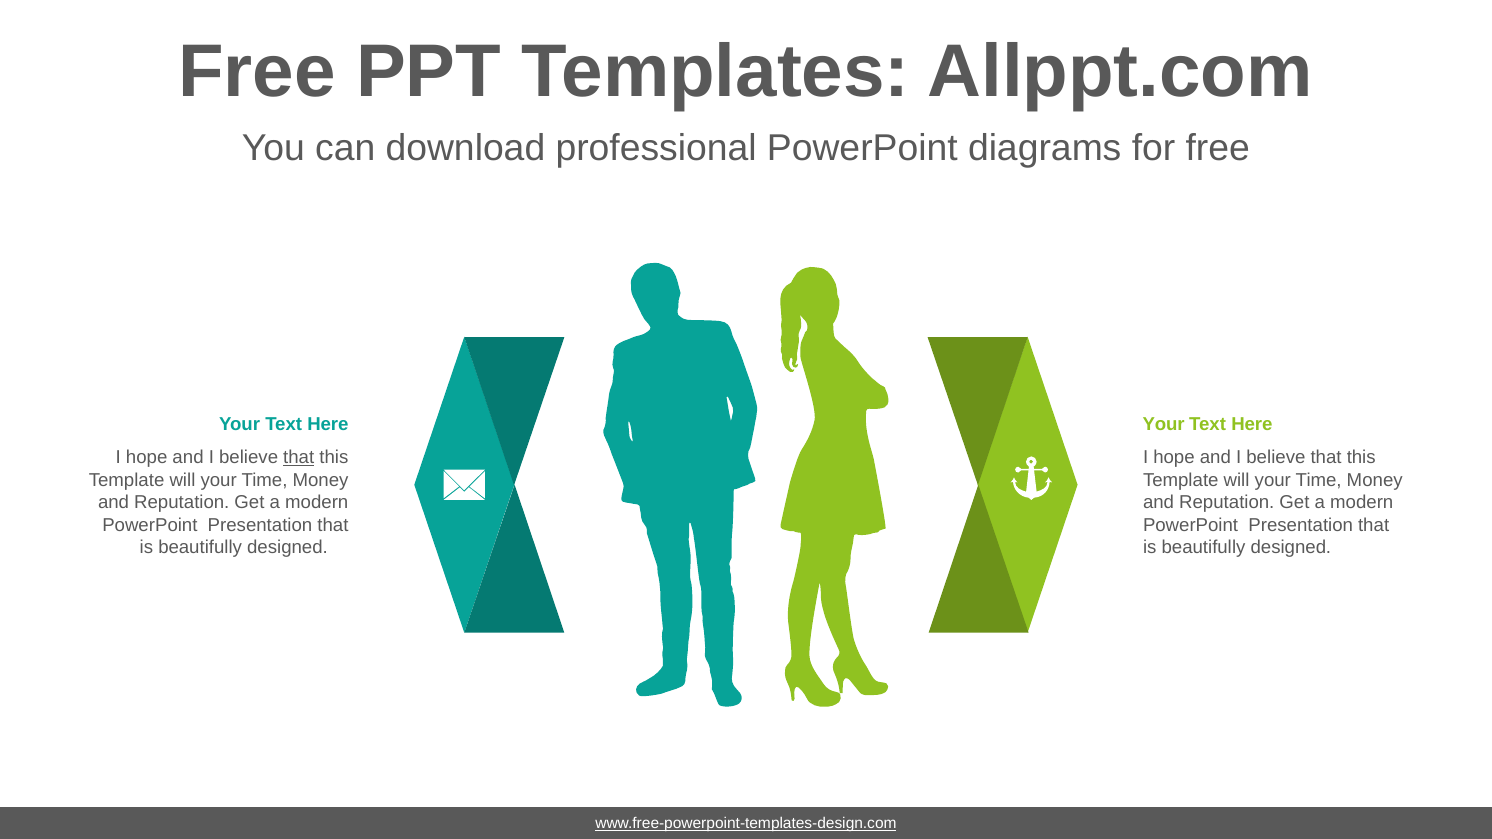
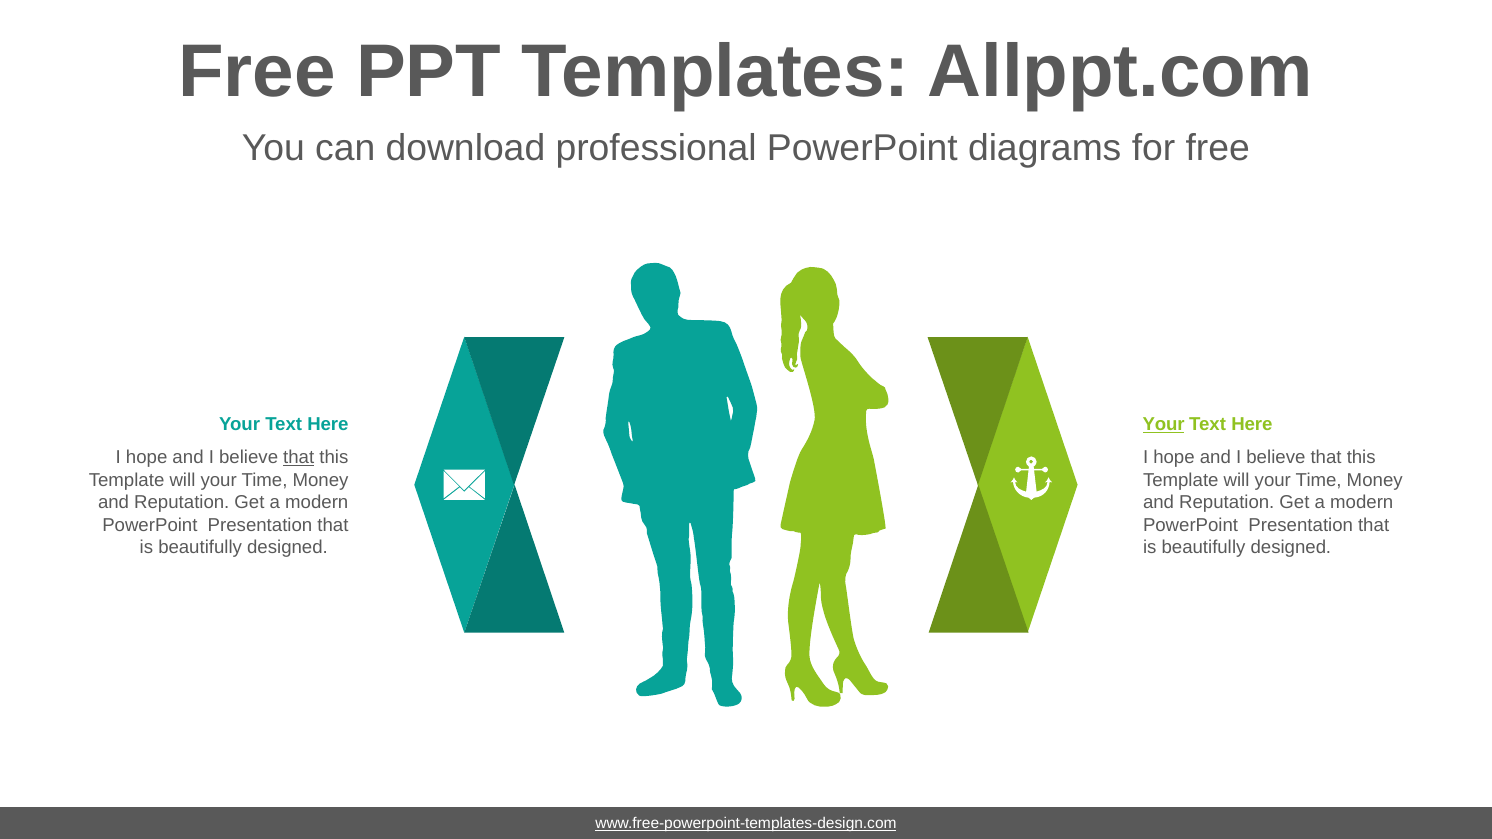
Your underline: none -> present (1164, 425)
